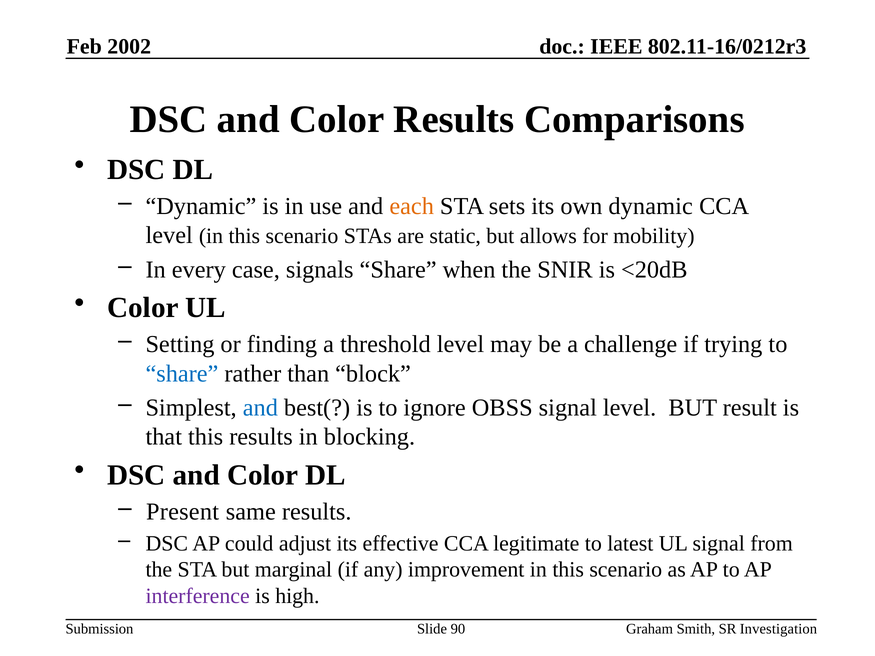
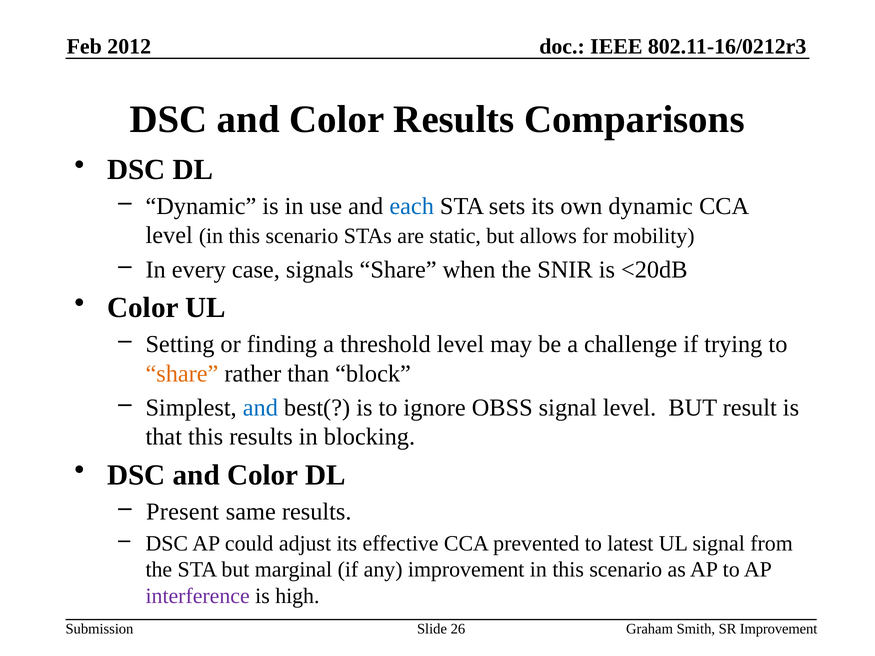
2002: 2002 -> 2012 (129, 47)
each colour: orange -> blue (412, 206)
share colour: blue -> orange (182, 374)
legitimate: legitimate -> prevented (536, 544)
90: 90 -> 26 (458, 629)
SR Investigation: Investigation -> Improvement (779, 629)
